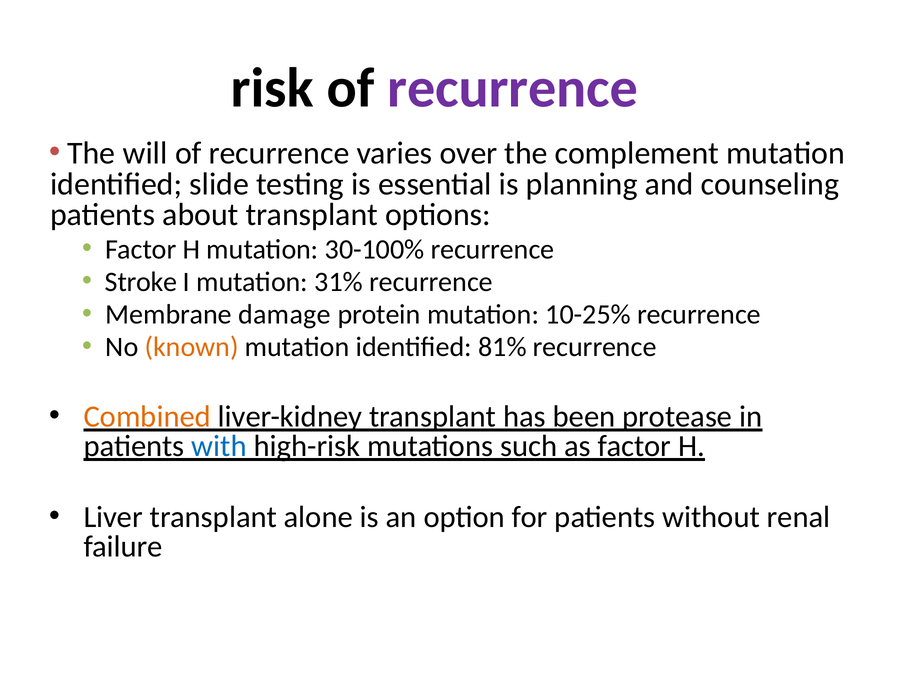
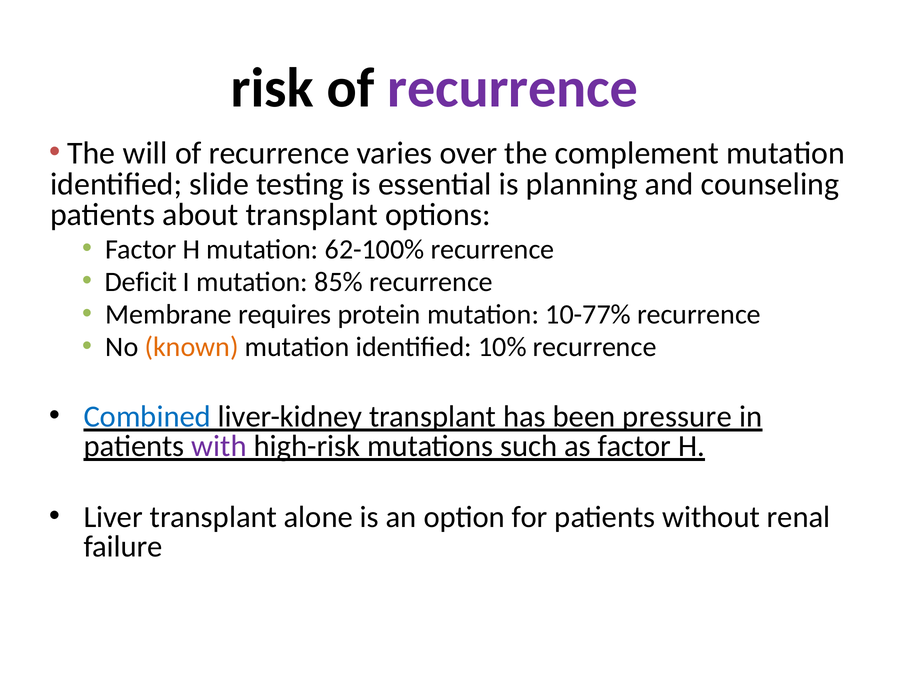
30-100%: 30-100% -> 62-100% (375, 249)
Stroke: Stroke -> Deficit (141, 282)
31%: 31% -> 85% (339, 282)
damage: damage -> requires (285, 314)
10-25%: 10-25% -> 10-77% (588, 314)
81%: 81% -> 10% (502, 347)
Combined colour: orange -> blue (147, 417)
protease: protease -> pressure (677, 417)
with colour: blue -> purple (219, 446)
